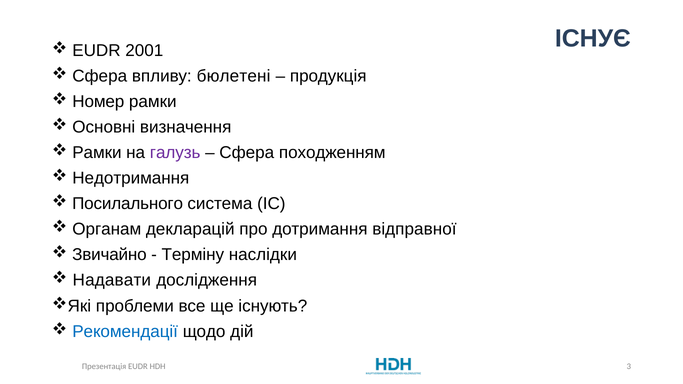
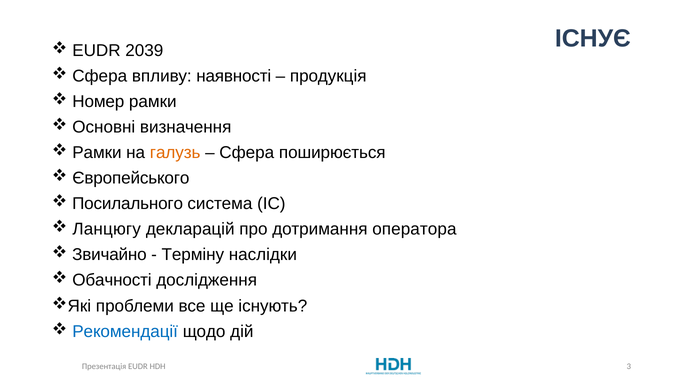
2001: 2001 -> 2039 (144, 51)
бюлетені: бюлетені -> наявності (234, 76)
галузь colour: purple -> orange (175, 153)
походженням: походженням -> поширюється (332, 153)
Недотримання: Недотримання -> Європейського (131, 178)
Органам: Органам -> Ланцюгу (107, 229)
відправної: відправної -> оператора (414, 229)
Надавати: Надавати -> Обачності (112, 280)
